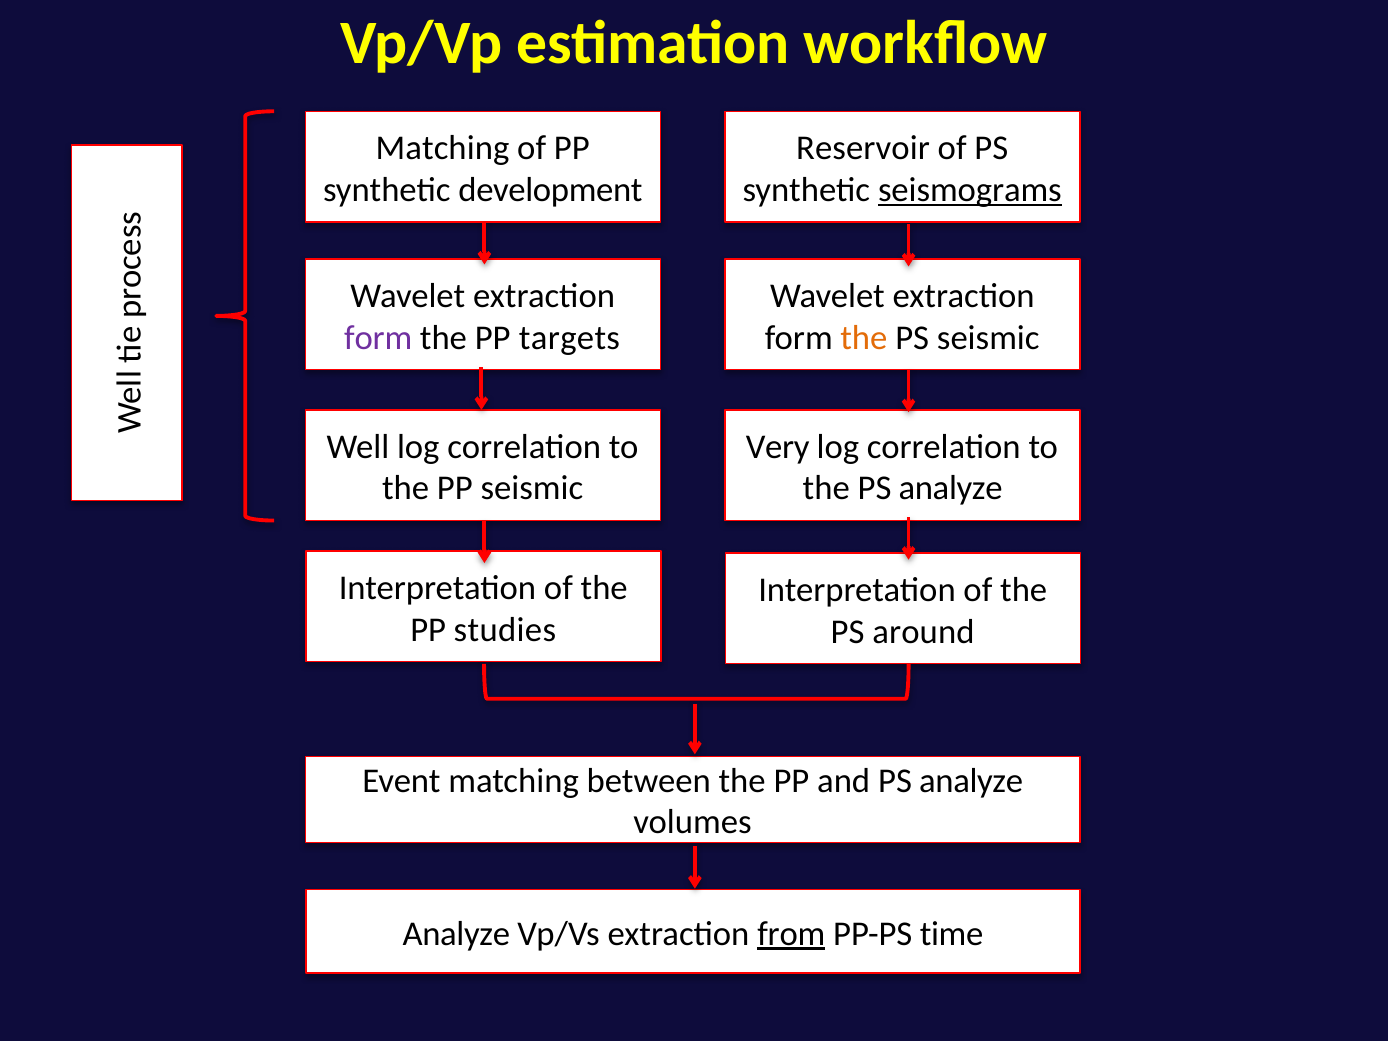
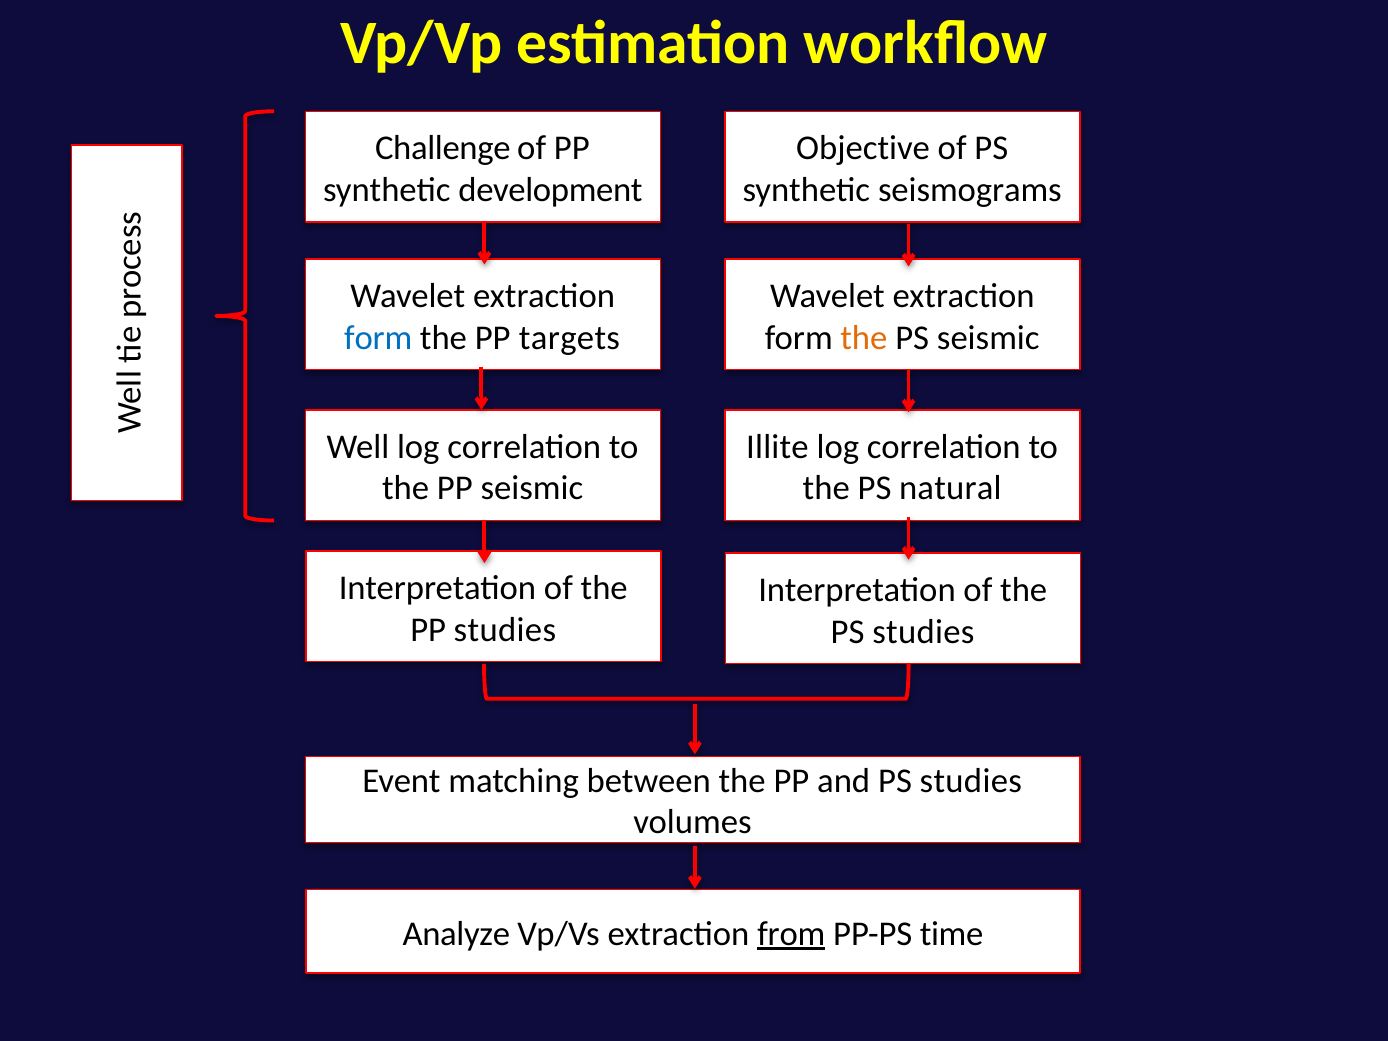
Matching: Matching -> Challenge (443, 148)
Reservoir: Reservoir -> Objective (863, 148)
seismograms underline: present -> none (970, 190)
form colour: purple -> blue (378, 338)
Very: Very -> Illite (777, 447)
the PS analyze: analyze -> natural (950, 488)
around: around -> studies (923, 632)
and PS analyze: analyze -> studies (971, 781)
